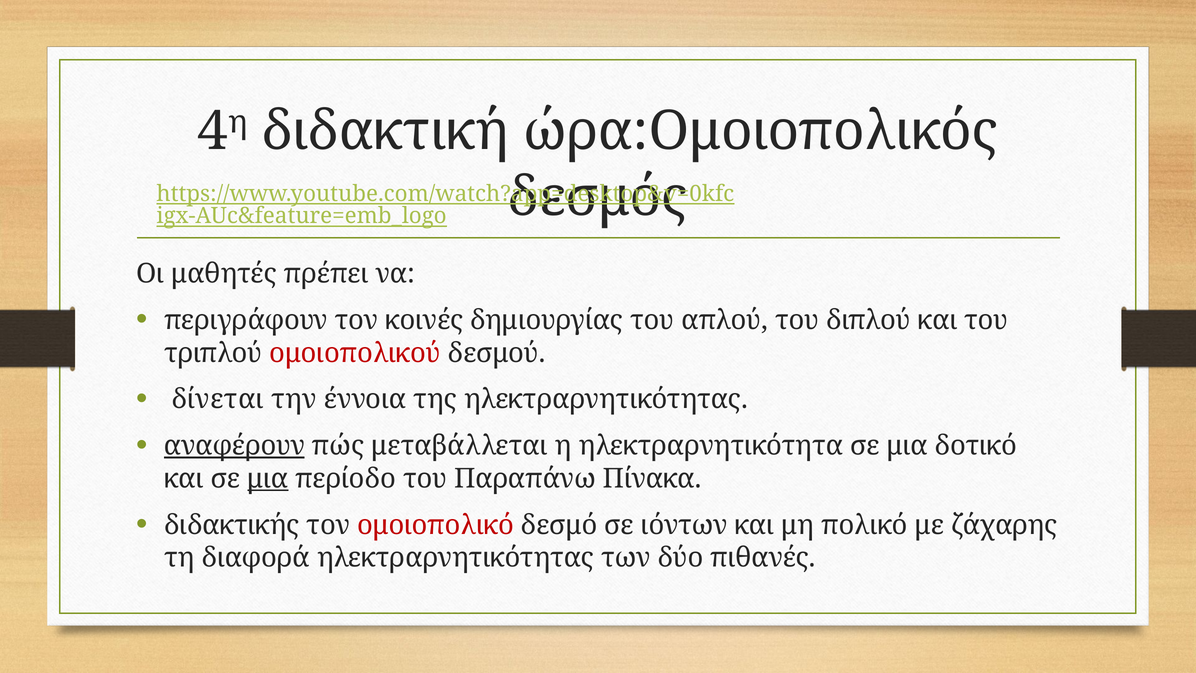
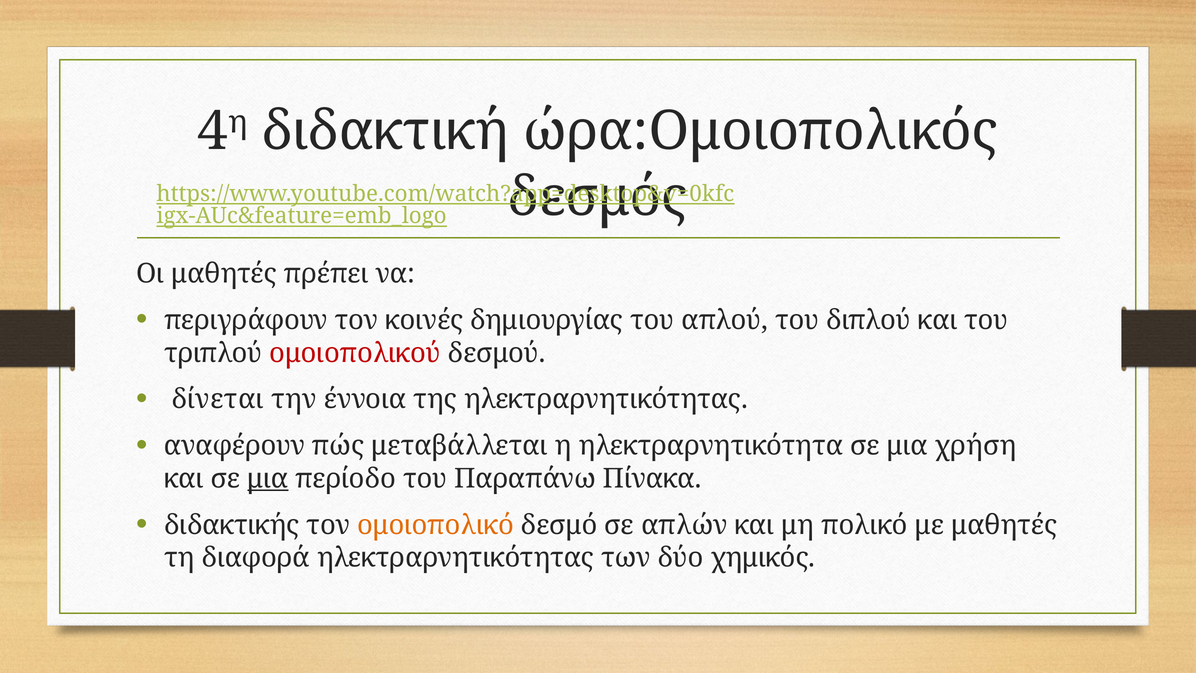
αναφέρουν underline: present -> none (235, 446)
δοτικό: δοτικό -> χρήση (976, 446)
ομοιοπολικό colour: red -> orange (435, 525)
ιόντων: ιόντων -> απλών (684, 525)
με ζάχαρης: ζάχαρης -> μαθητές (1004, 525)
πιθανές: πιθανές -> χημικός (763, 558)
